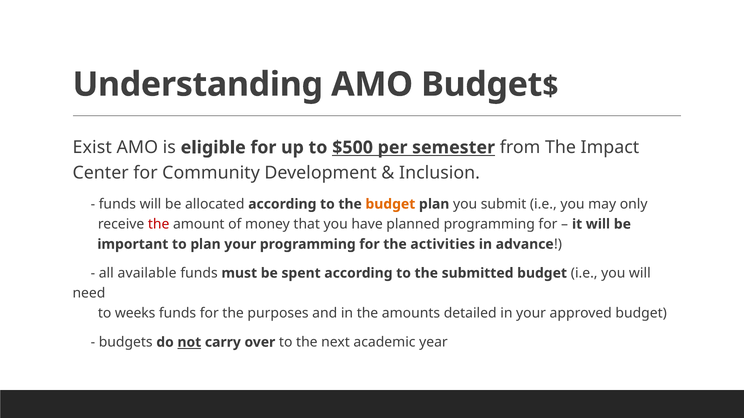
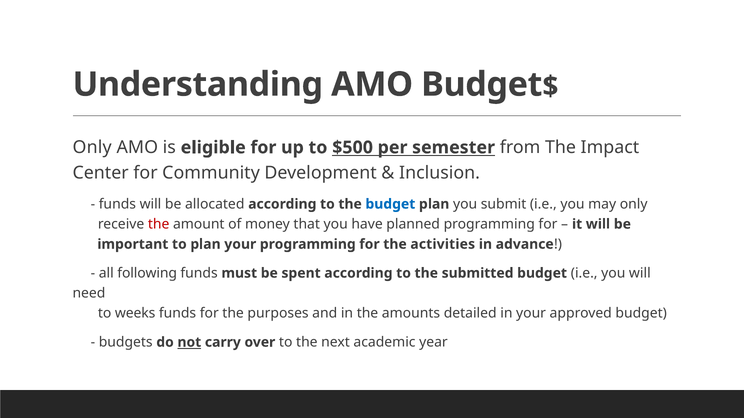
Exist: Exist -> Only (92, 148)
budget colour: orange -> blue (390, 204)
available: available -> following (147, 273)
